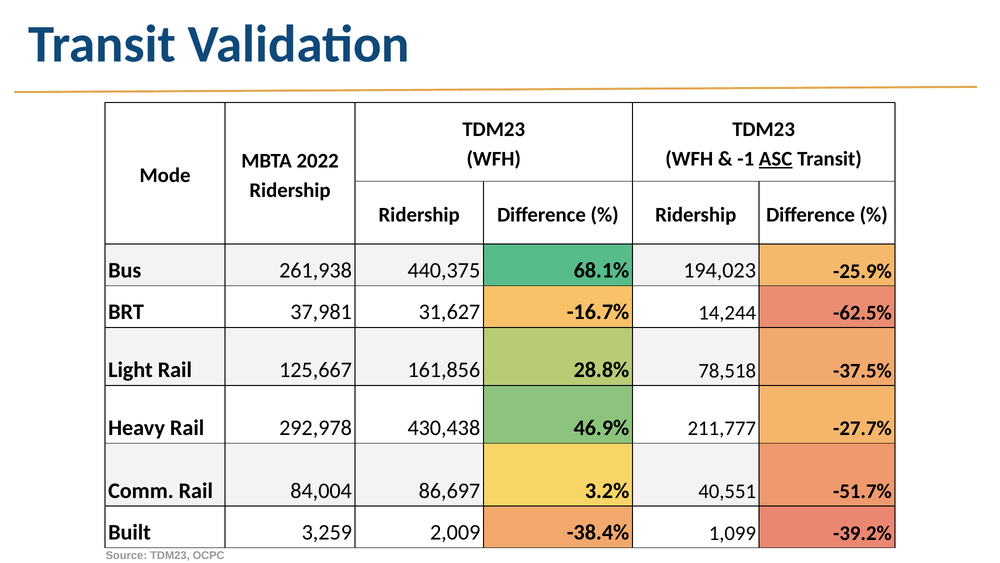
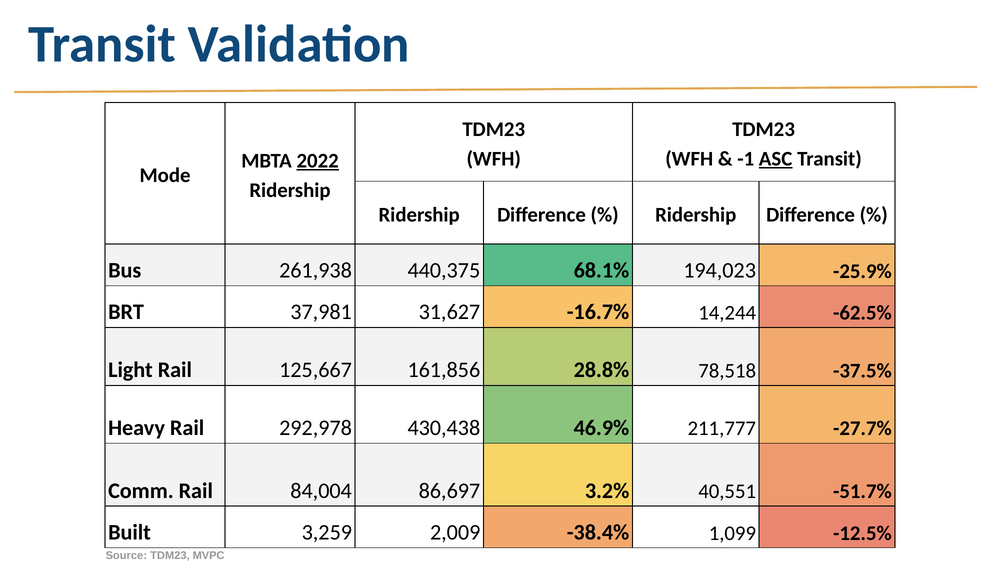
2022 underline: none -> present (318, 161)
-39.2%: -39.2% -> -12.5% (862, 533)
OCPC: OCPC -> MVPC (209, 555)
